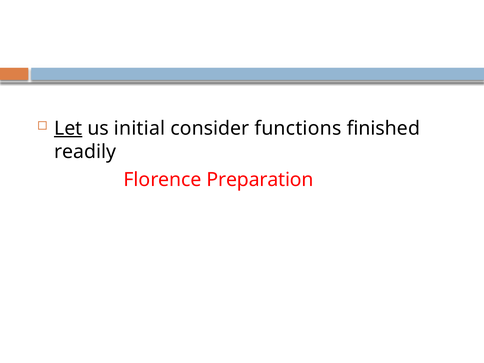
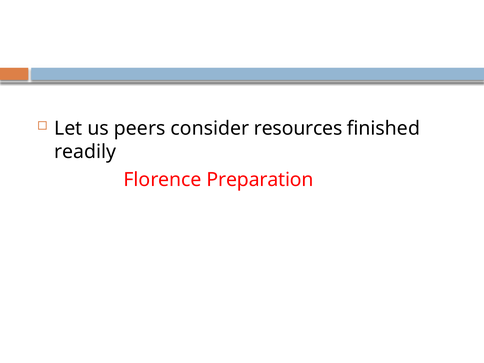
Let underline: present -> none (68, 128)
initial: initial -> peers (140, 128)
functions: functions -> resources (298, 128)
